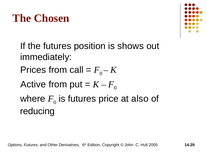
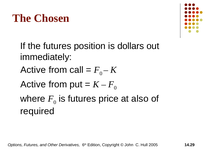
shows: shows -> dollars (131, 46)
Prices: Prices -> Active (33, 70)
reducing: reducing -> required (37, 111)
